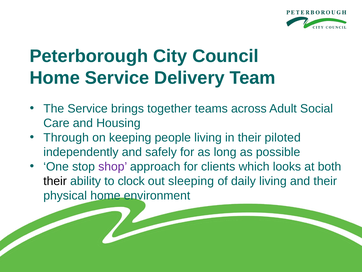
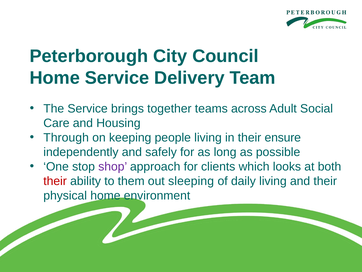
piloted: piloted -> ensure (283, 137)
their colour: black -> red (55, 181)
clock: clock -> them (131, 181)
